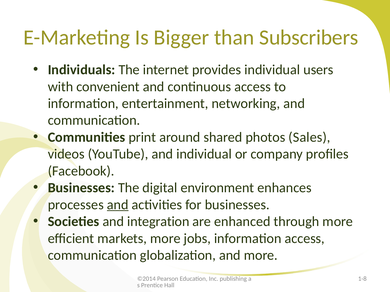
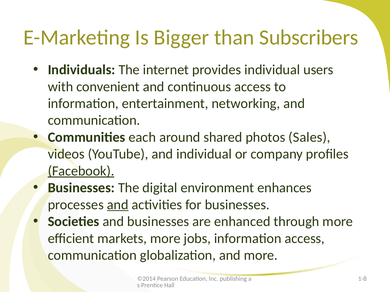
print: print -> each (142, 137)
Facebook underline: none -> present (81, 171)
and integration: integration -> businesses (158, 222)
